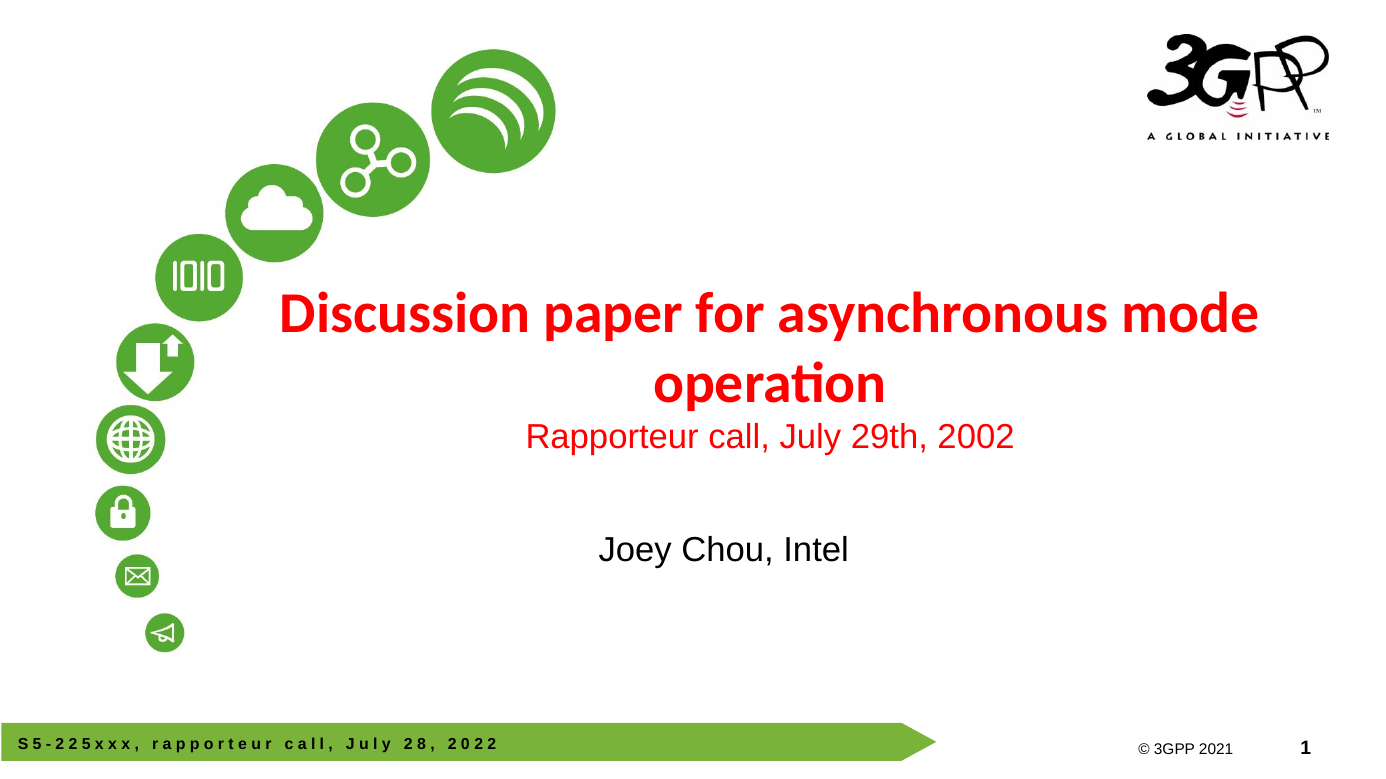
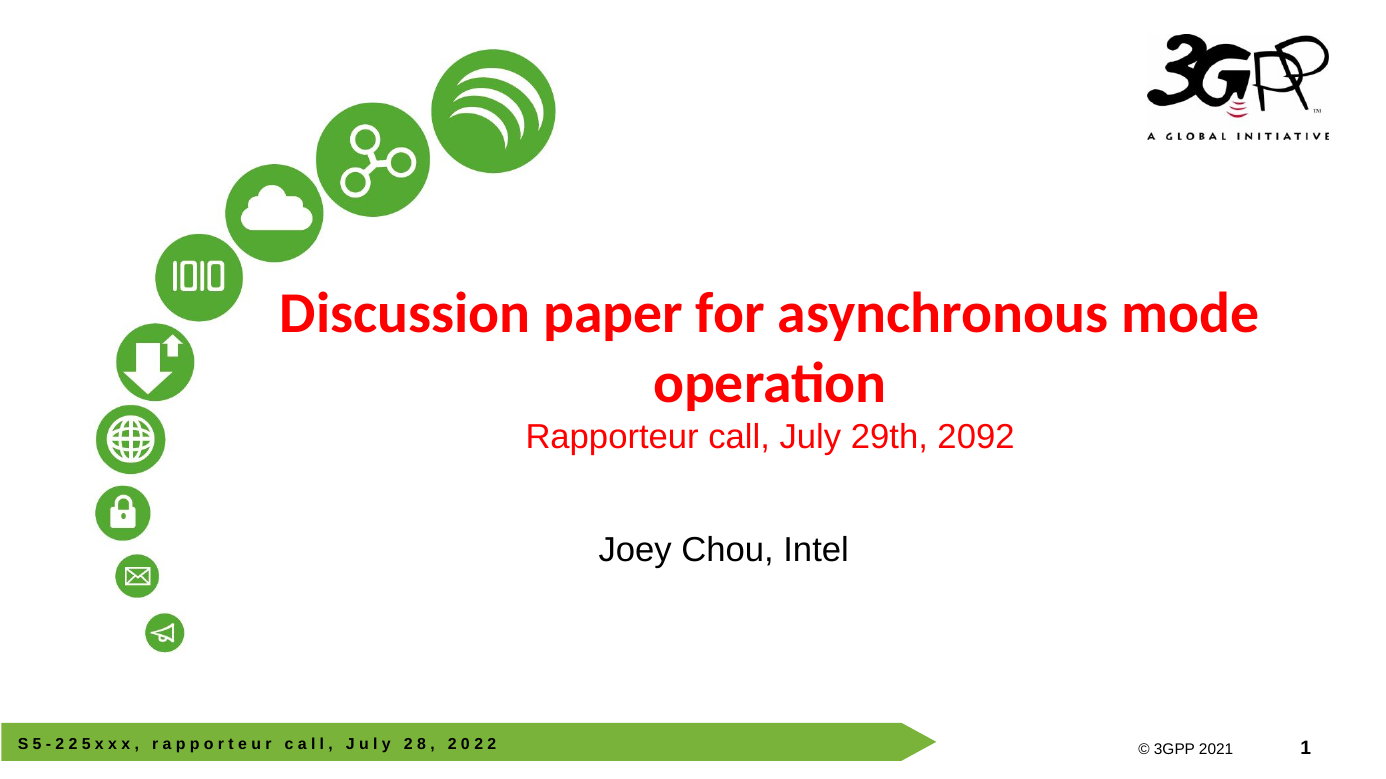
2002: 2002 -> 2092 (976, 437)
